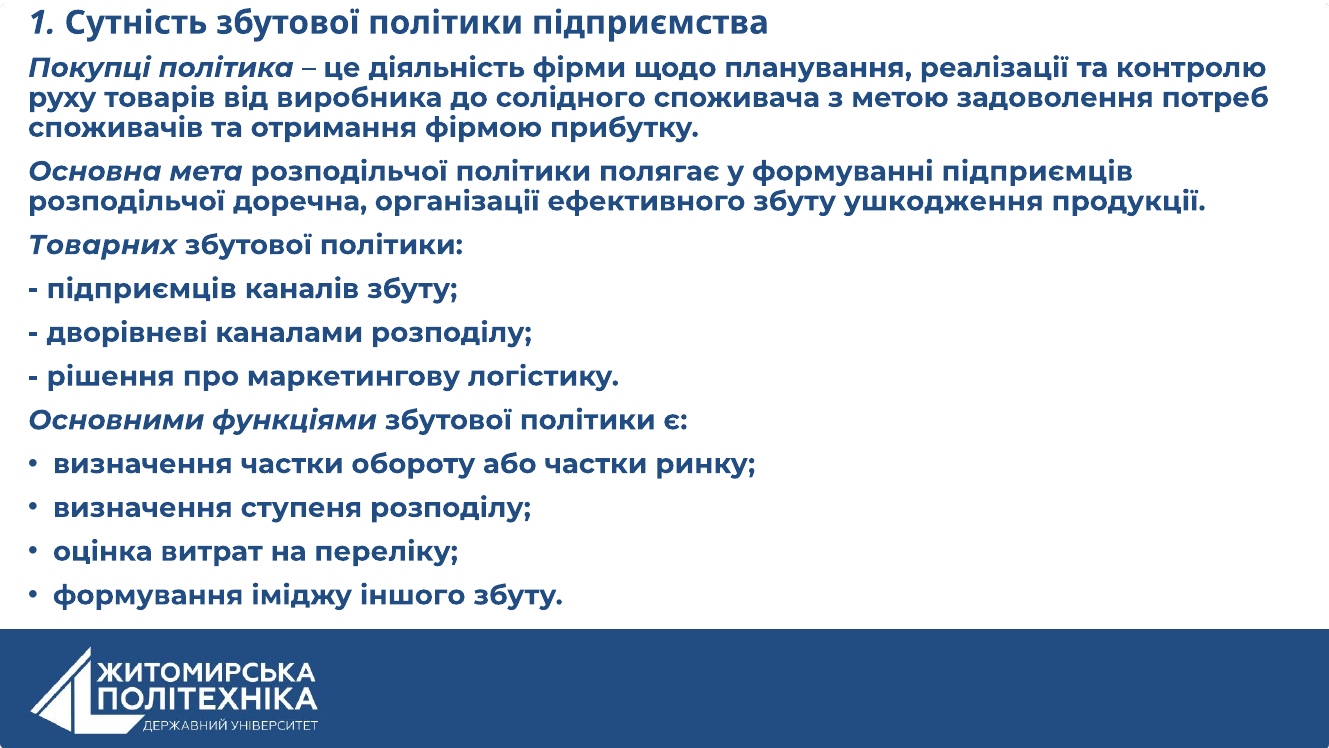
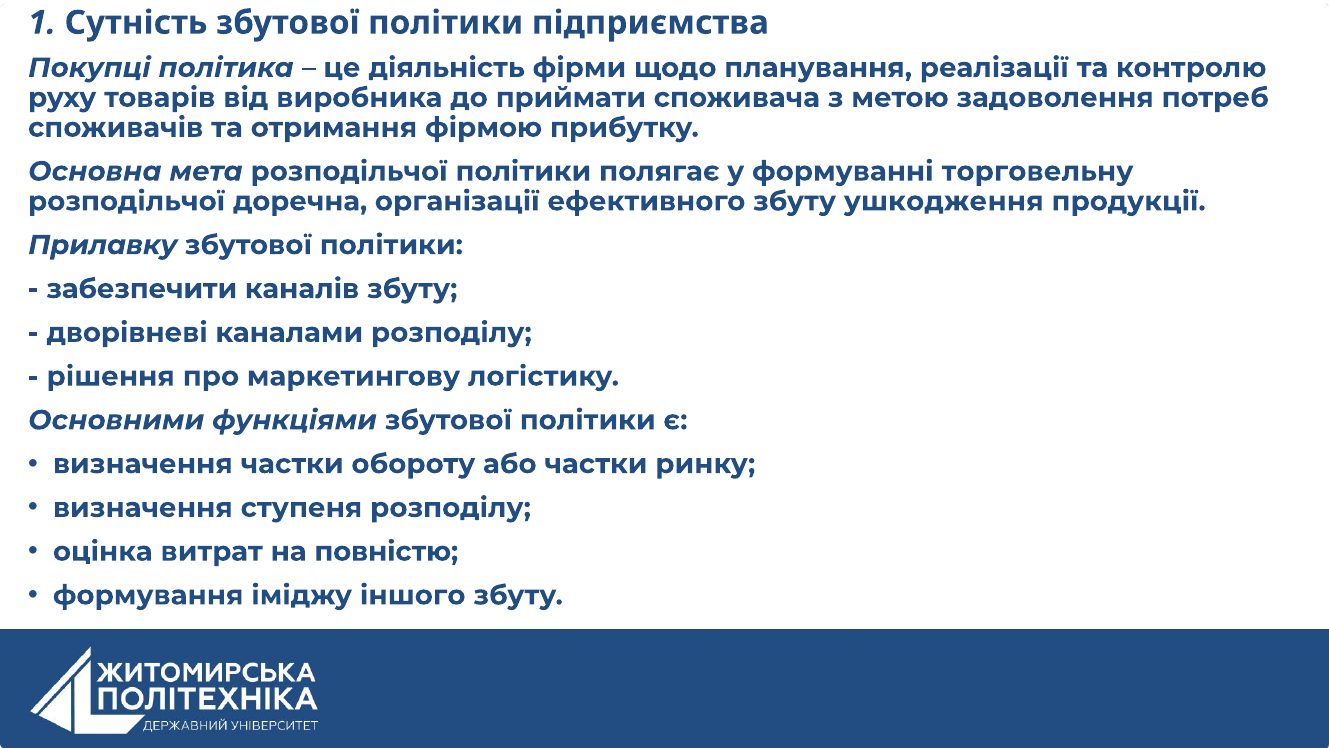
солідного: солідного -> приймати (571, 98)
формуванні підприємців: підприємців -> торговельну (1037, 171)
Товарних: Товарних -> Прилавку (103, 245)
підприємців: підприємців -> забезпечити (142, 289)
переліку: переліку -> повністю (386, 551)
